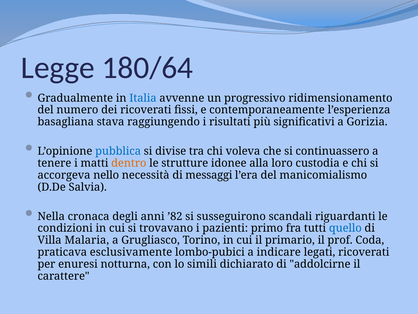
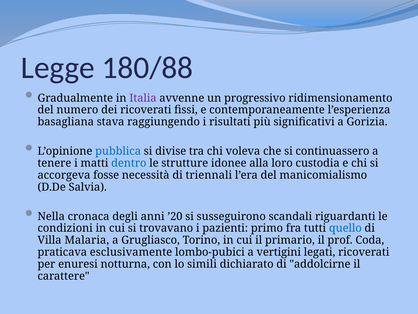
180/64: 180/64 -> 180/88 (147, 68)
Italia colour: blue -> purple (143, 98)
dentro colour: orange -> blue (129, 163)
nello: nello -> fosse (106, 175)
messaggi: messaggi -> triennali (209, 175)
’82: ’82 -> ’20 (175, 216)
indicare: indicare -> vertigini (279, 252)
